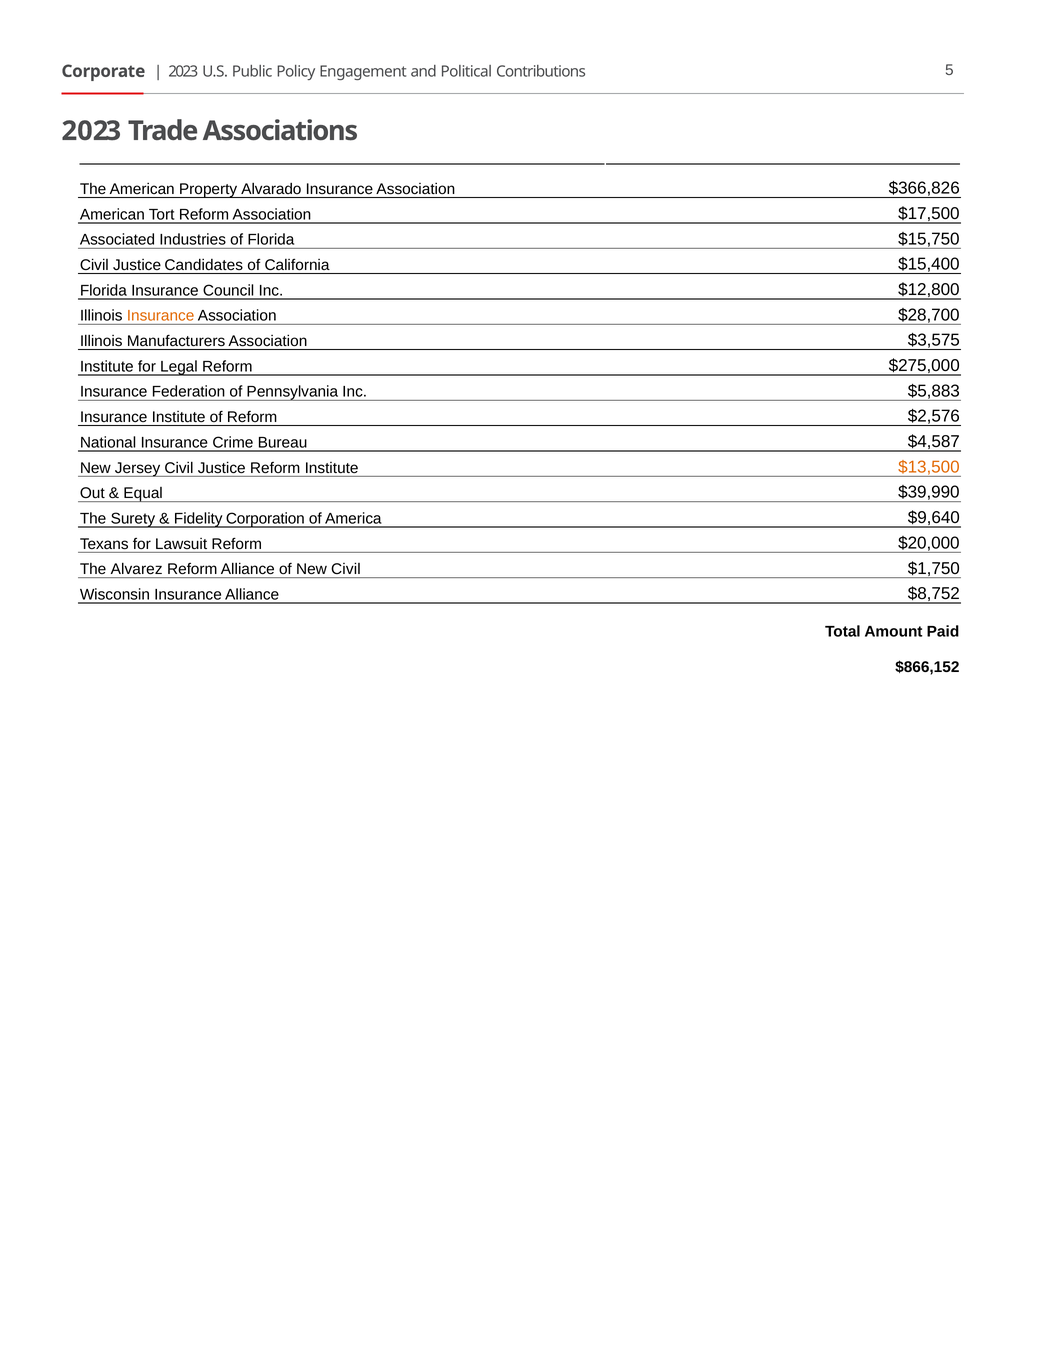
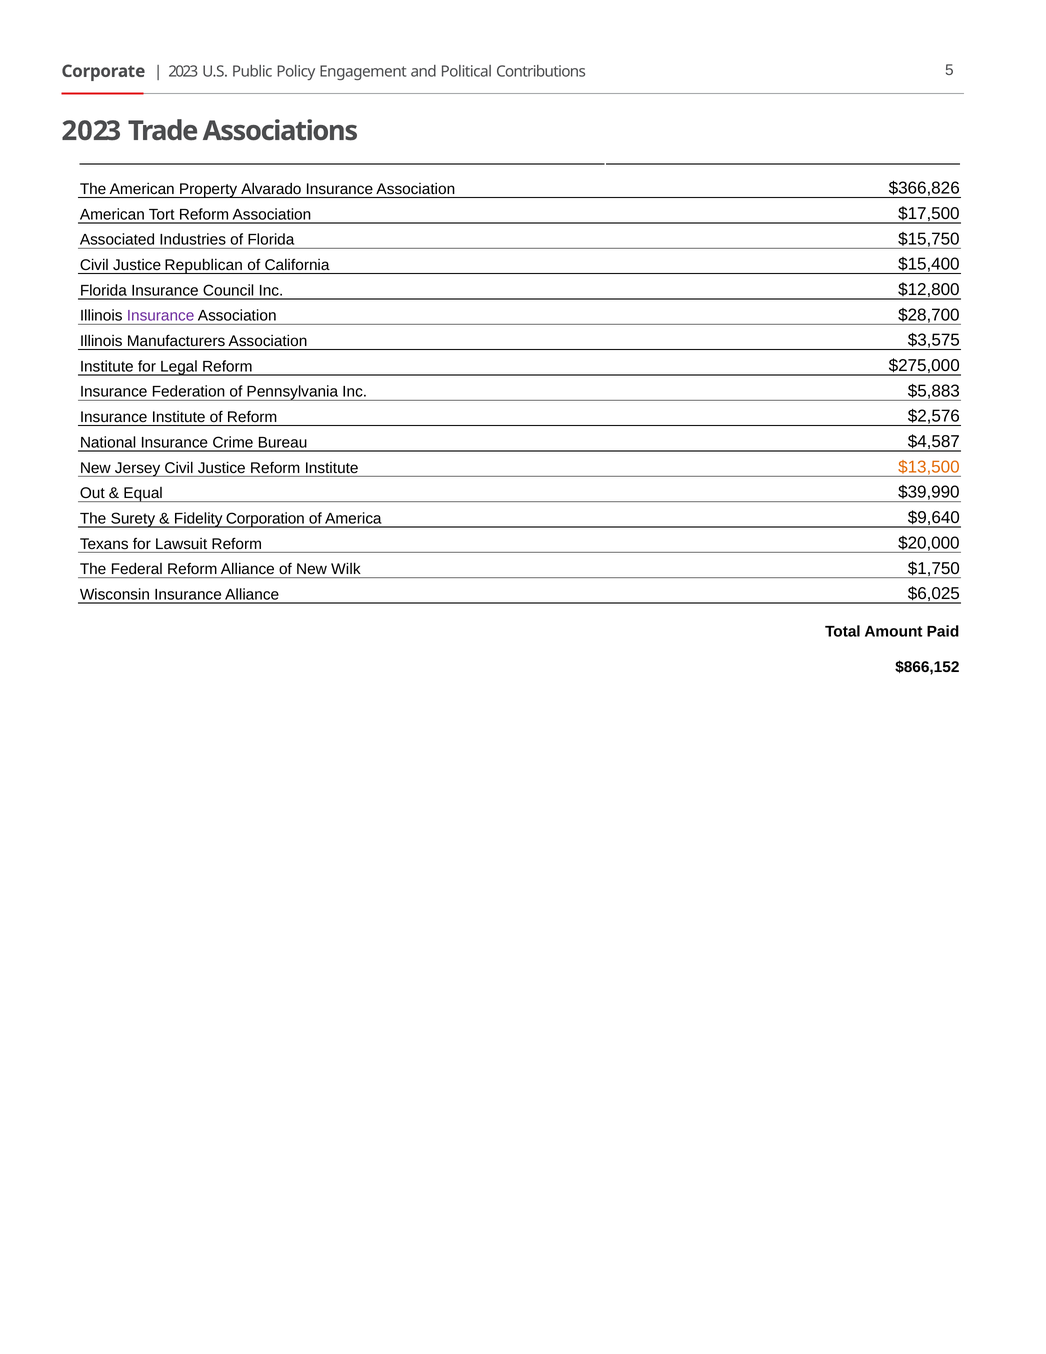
Candidates: Candidates -> Republican (204, 265)
Insurance colour: orange -> purple (161, 316)
Alvarez: Alvarez -> Federal (137, 569)
New Civil: Civil -> Wilk (346, 569)
$8,752: $8,752 -> $6,025 (934, 594)
